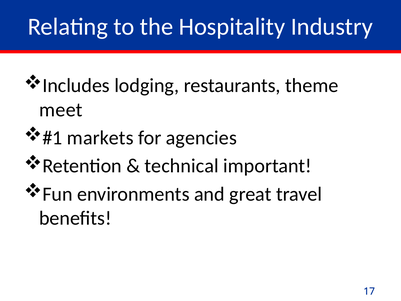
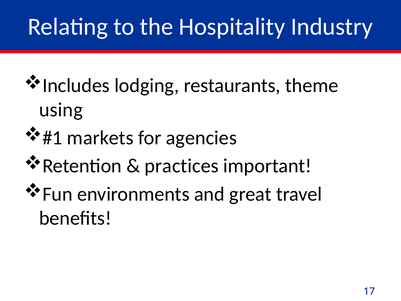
meet: meet -> using (61, 110)
technical: technical -> practices (182, 166)
